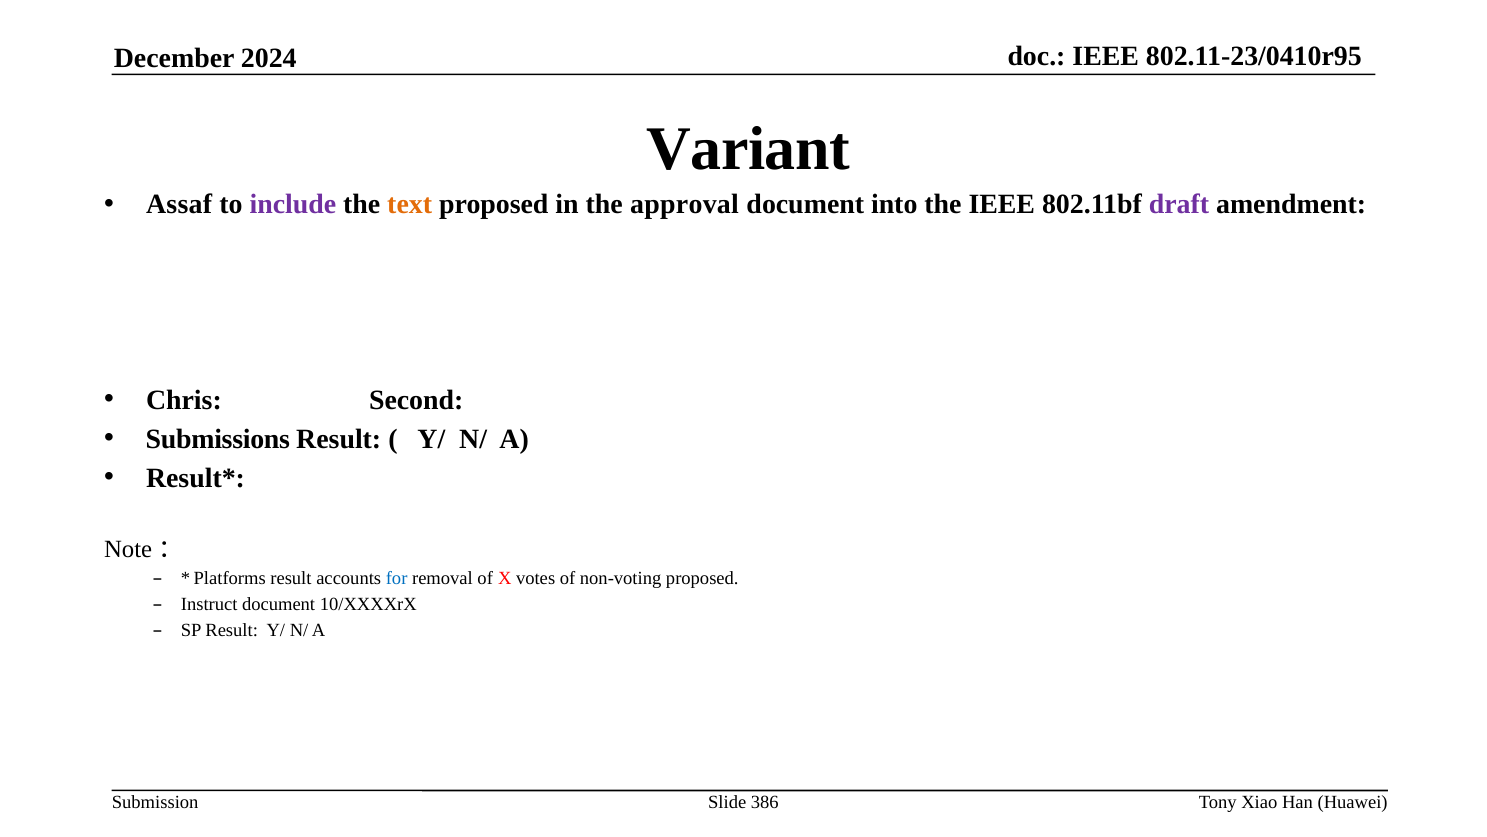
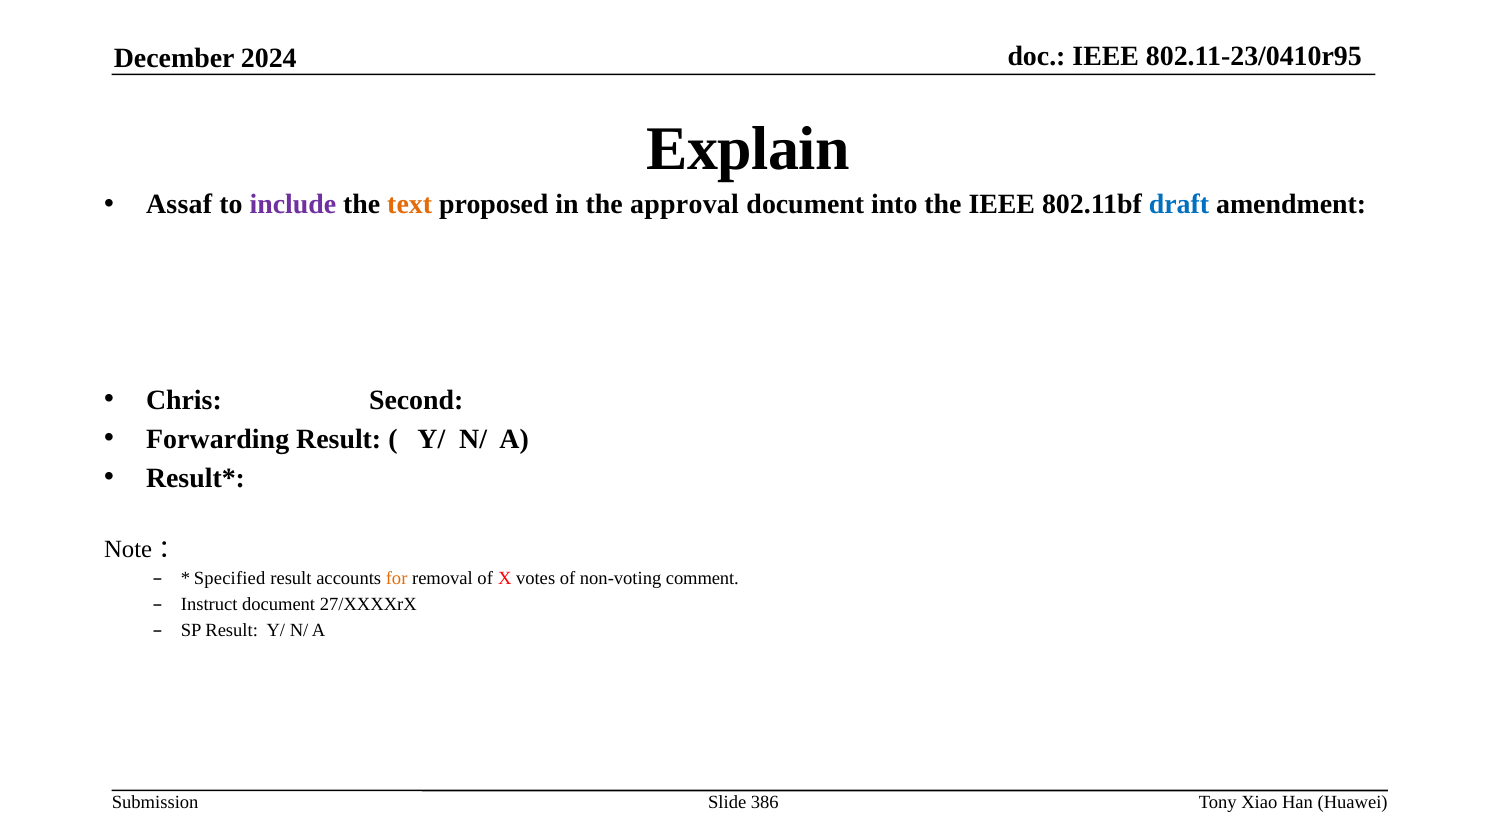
Variant: Variant -> Explain (748, 149)
draft colour: purple -> blue (1179, 205)
Submissions: Submissions -> Forwarding (218, 439)
Platforms: Platforms -> Specified (230, 578)
for colour: blue -> orange (397, 578)
non-voting proposed: proposed -> comment (702, 578)
10/XXXXrX: 10/XXXXrX -> 27/XXXXrX (368, 604)
